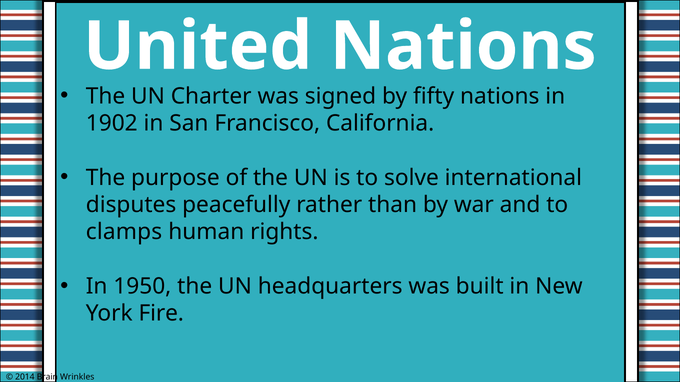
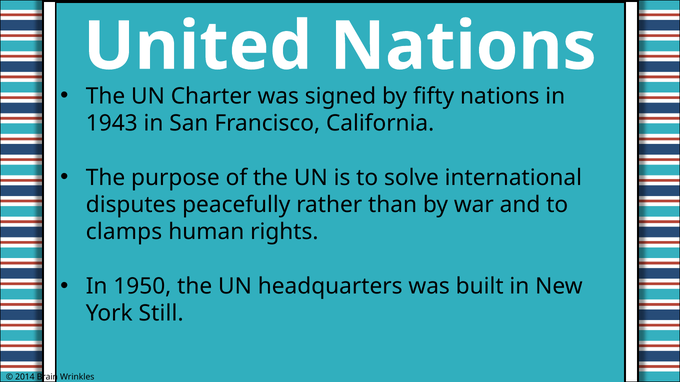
1902: 1902 -> 1943 (112, 123)
Fire: Fire -> Still (161, 314)
